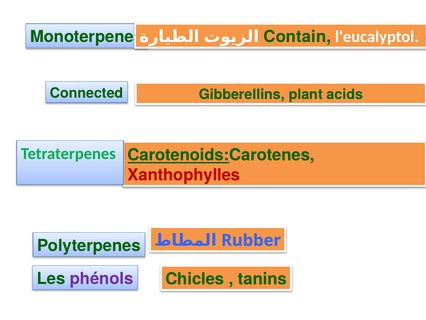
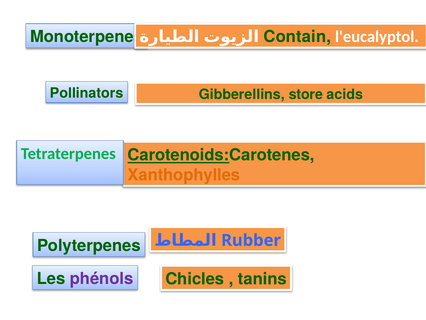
Connected: Connected -> Pollinators (87, 93)
plant: plant -> store (306, 94)
Xanthophylles colour: red -> orange (184, 175)
